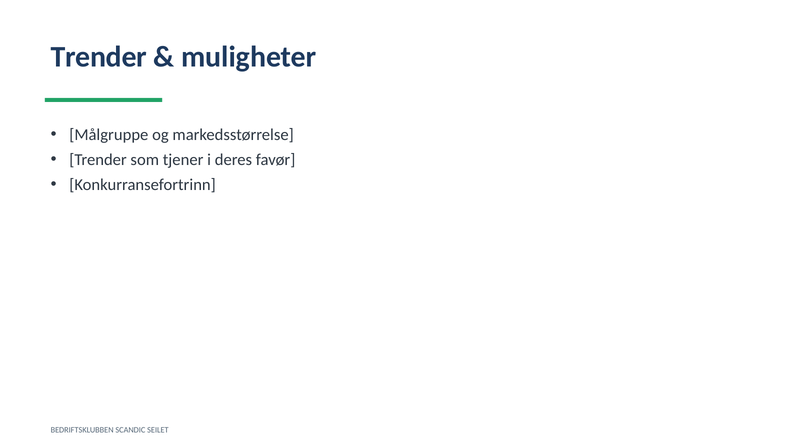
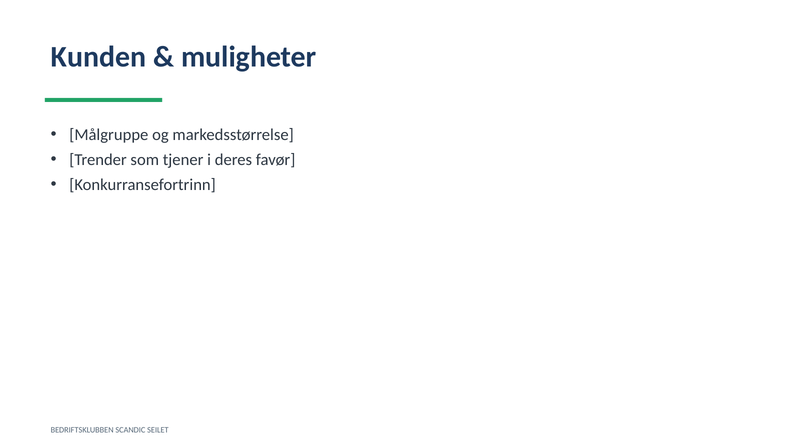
Trender: Trender -> Kunden (99, 57)
